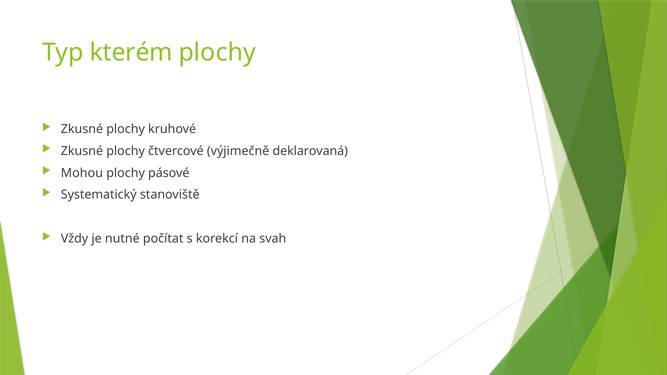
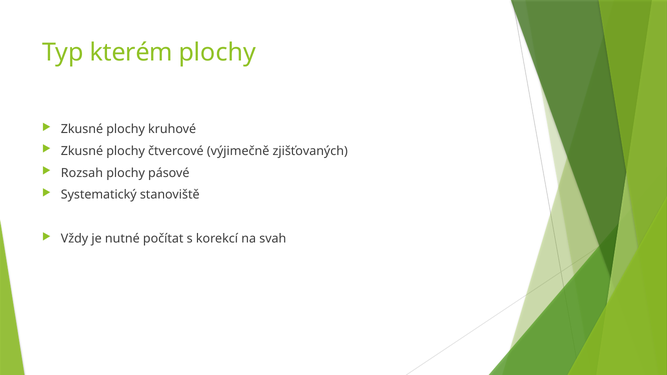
deklarovaná: deklarovaná -> zjišťovaných (310, 151)
Mohou: Mohou -> Rozsah (82, 173)
